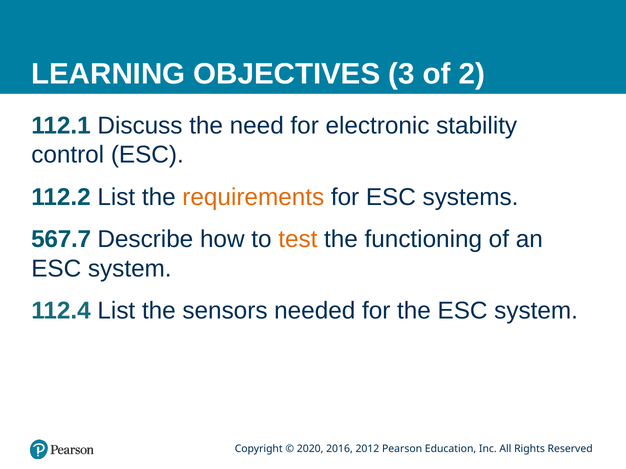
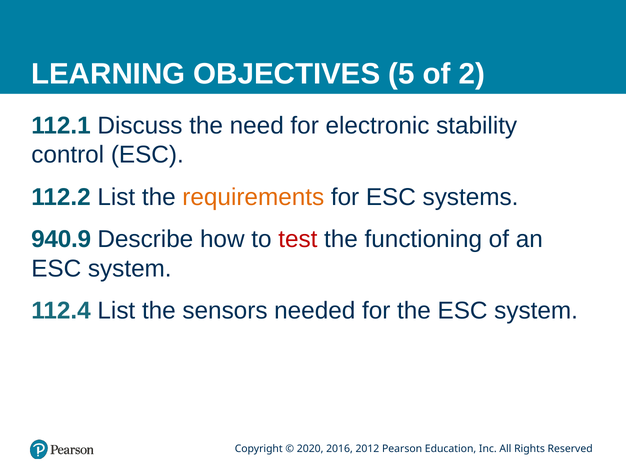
3: 3 -> 5 (402, 74)
567.7: 567.7 -> 940.9 (61, 240)
test colour: orange -> red (298, 240)
